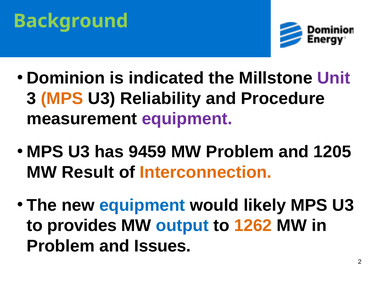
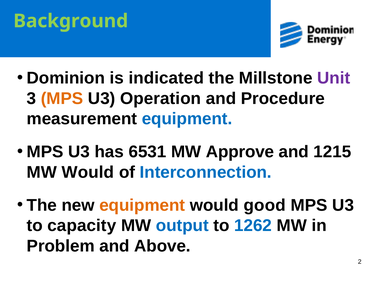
Reliability: Reliability -> Operation (161, 99)
equipment colour: purple -> blue (187, 119)
9459: 9459 -> 6531 (147, 152)
MW Problem: Problem -> Approve (240, 152)
1205: 1205 -> 1215 (332, 152)
MW Result: Result -> Would (88, 173)
Interconnection colour: orange -> blue (206, 173)
equipment colour: blue -> orange (142, 206)
likely: likely -> good (265, 206)
provides: provides -> capacity (82, 226)
1262 colour: orange -> blue (253, 226)
Issues: Issues -> Above (162, 246)
